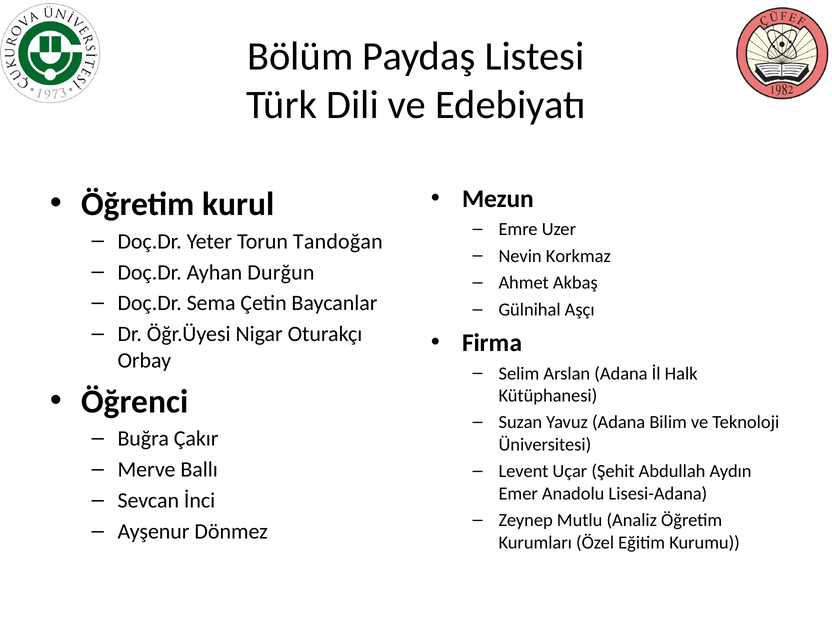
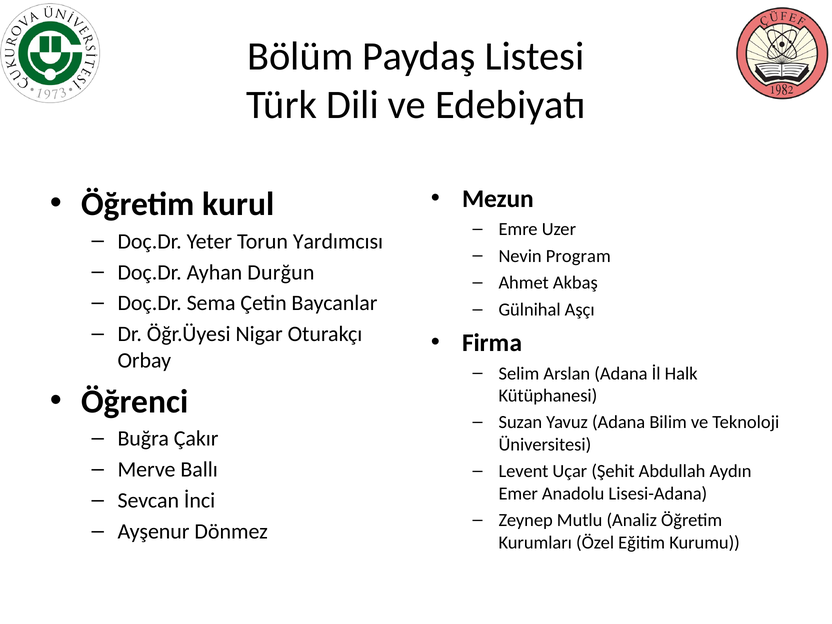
Tandoğan: Tandoğan -> Yardımcısı (338, 241)
Korkmaz: Korkmaz -> Program (578, 256)
